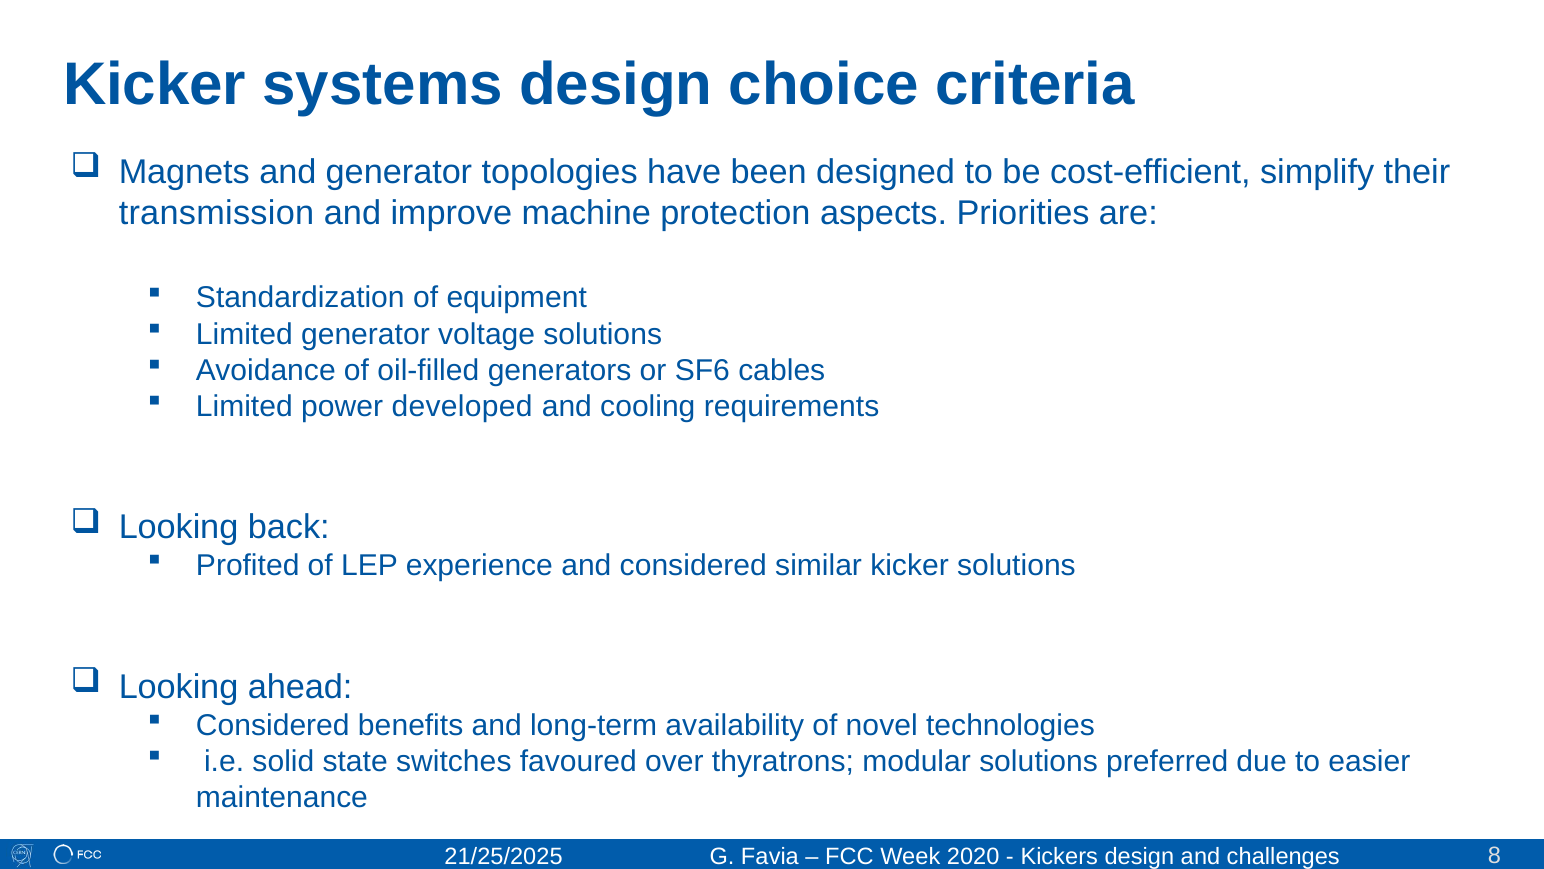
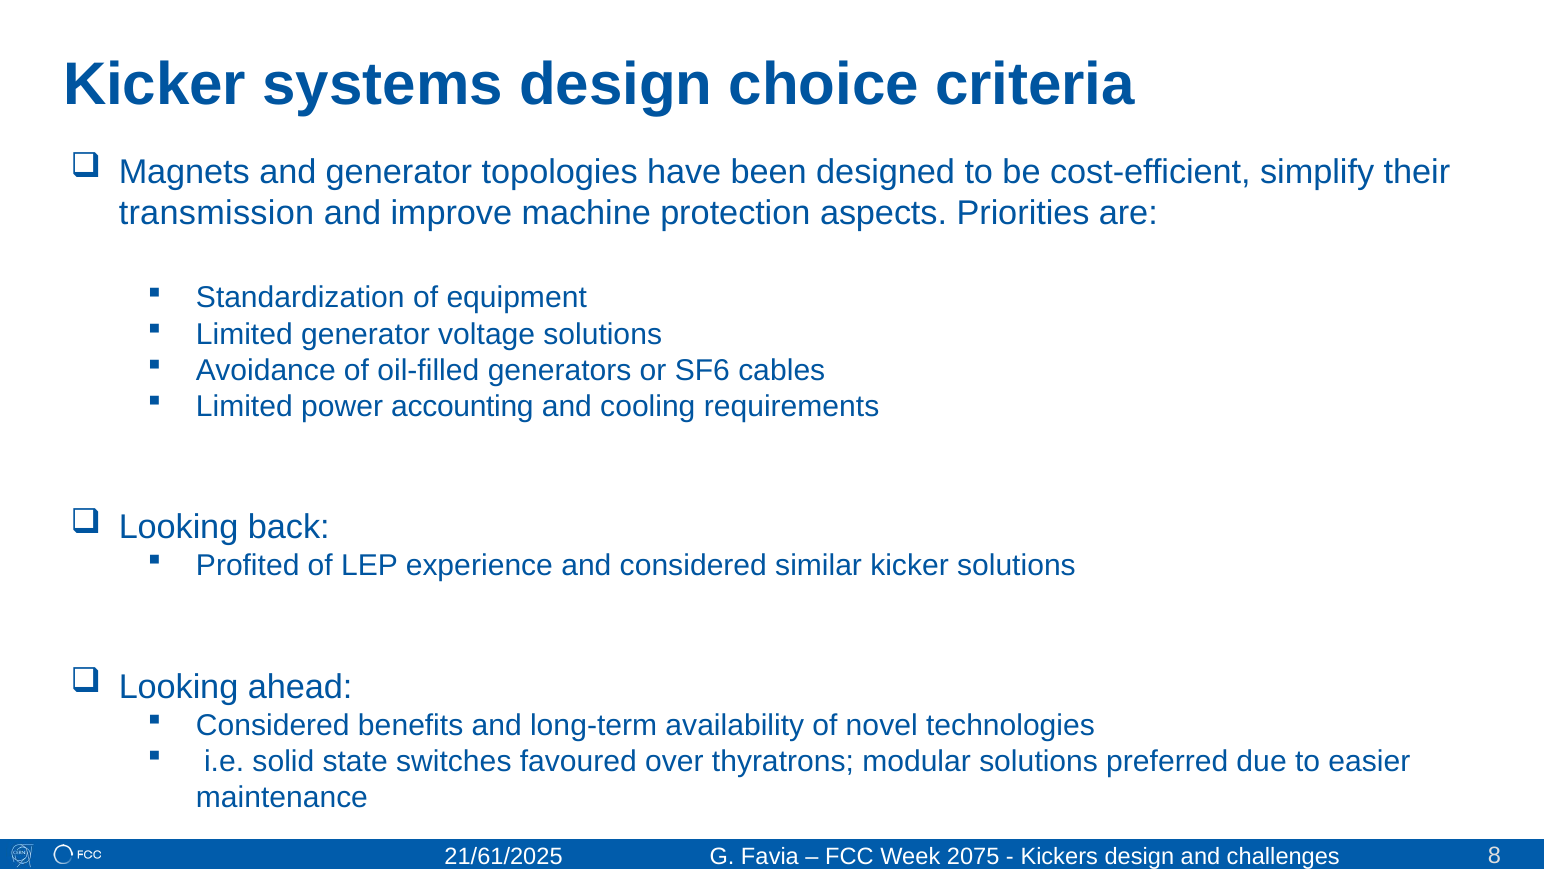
developed: developed -> accounting (462, 406)
21/25/2025: 21/25/2025 -> 21/61/2025 (504, 856)
2020: 2020 -> 2075 (973, 856)
